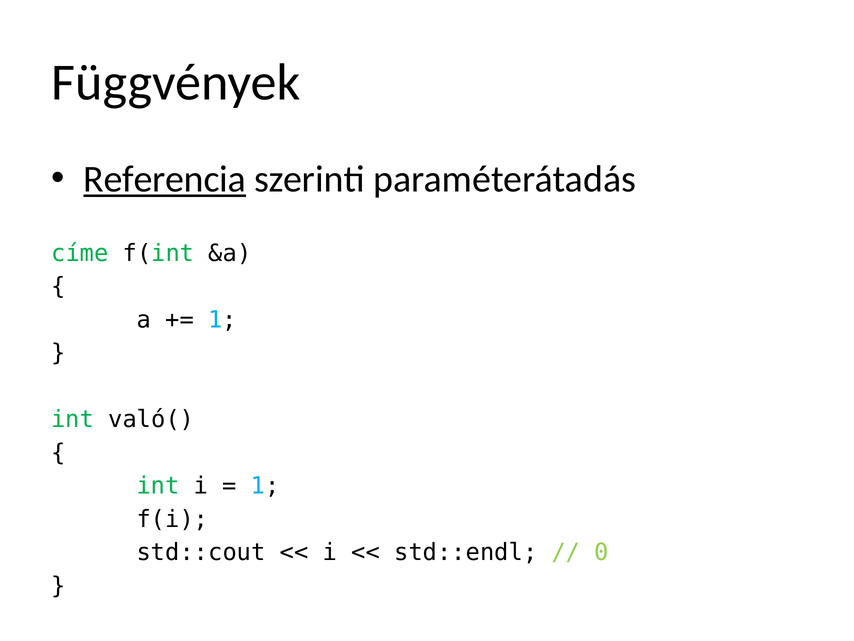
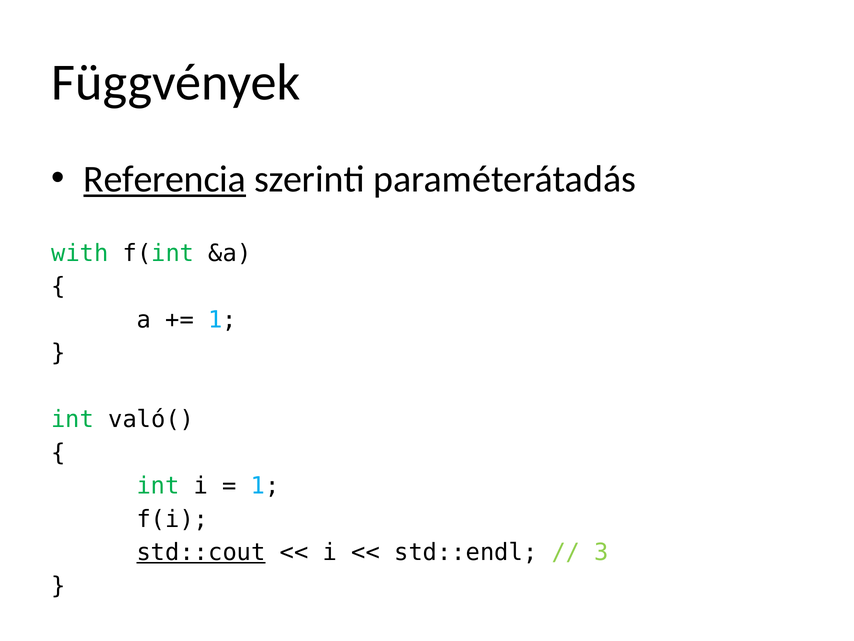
címe: címe -> with (80, 253)
std::cout underline: none -> present (201, 552)
0: 0 -> 3 (602, 552)
